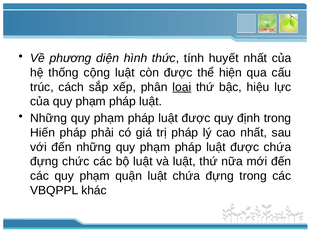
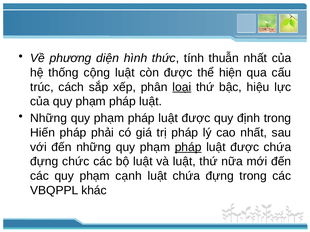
huyết: huyết -> thuẫn (224, 58)
pháp underline: none -> present (188, 147)
quận: quận -> cạnh (129, 176)
